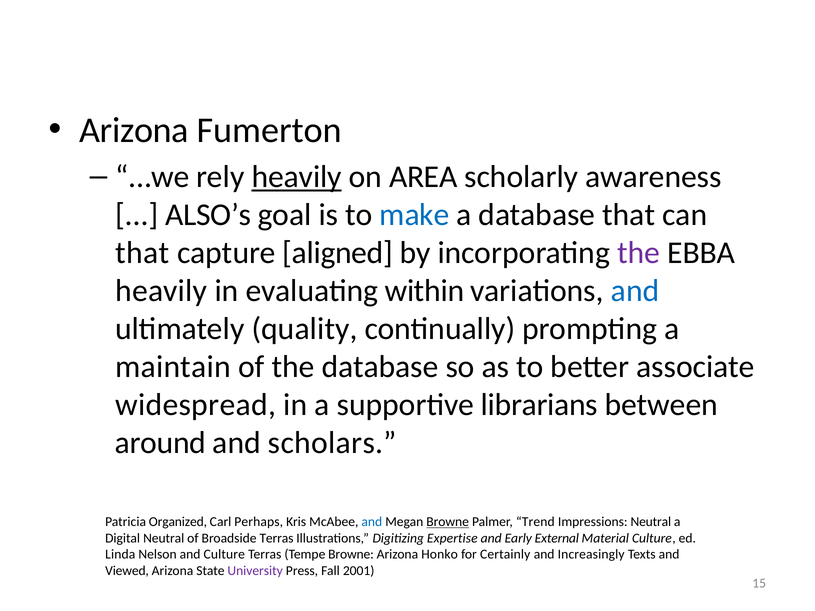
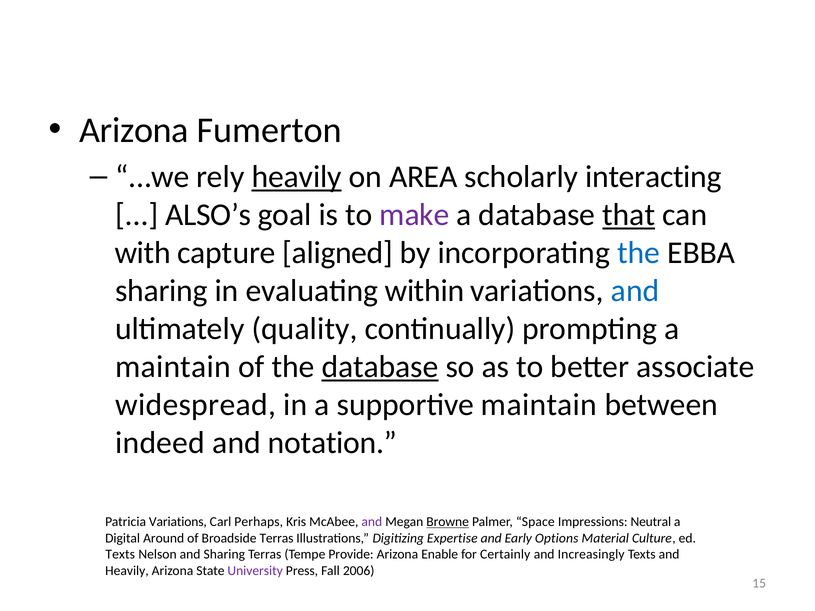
awareness: awareness -> interacting (653, 177)
make colour: blue -> purple (414, 215)
that underline: none -> present (629, 215)
that: that -> with (143, 253)
the colour: purple -> blue (639, 253)
heavily: heavily -> sharing (161, 291)
database underline: none -> present (380, 367)
supportive librarians: librarians -> maintain (539, 405)
around: around -> indeed (160, 443)
scholars: scholars -> notation (333, 443)
Patricia Organized: Organized -> Variations (178, 522)
and colour: blue -> purple (372, 522)
Trend: Trend -> Space (535, 522)
Digital Neutral: Neutral -> Around (164, 538)
External: External -> Options (557, 538)
Linda: Linda -> Texts (120, 555)
and Culture: Culture -> Sharing (224, 555)
Tempe Browne: Browne -> Provide (351, 555)
Honko: Honko -> Enable (440, 555)
Viewed: Viewed -> Heavily (127, 571)
2001: 2001 -> 2006 (359, 571)
